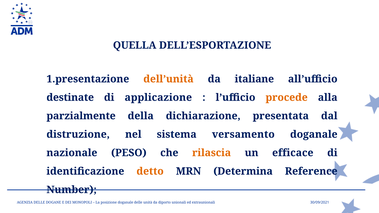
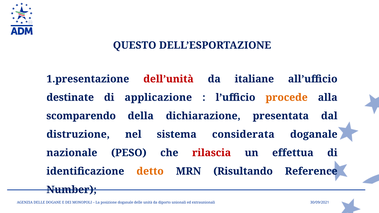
QUELLA: QUELLA -> QUESTO (135, 45)
dell’unità colour: orange -> red (168, 79)
parzialmente: parzialmente -> scomparendo (81, 116)
versamento: versamento -> considerata (243, 134)
rilascia colour: orange -> red (212, 153)
efficace: efficace -> effettua (293, 153)
Determina: Determina -> Risultando (243, 171)
